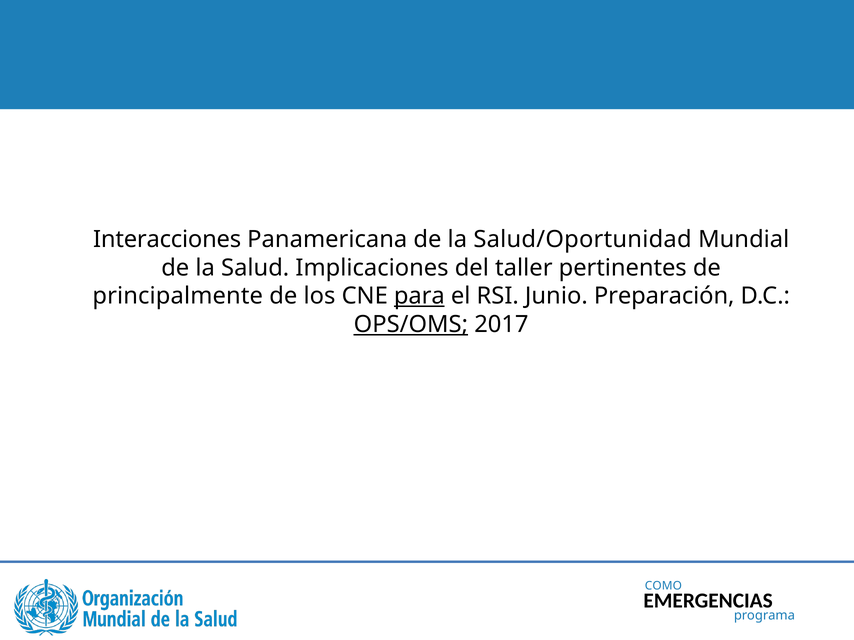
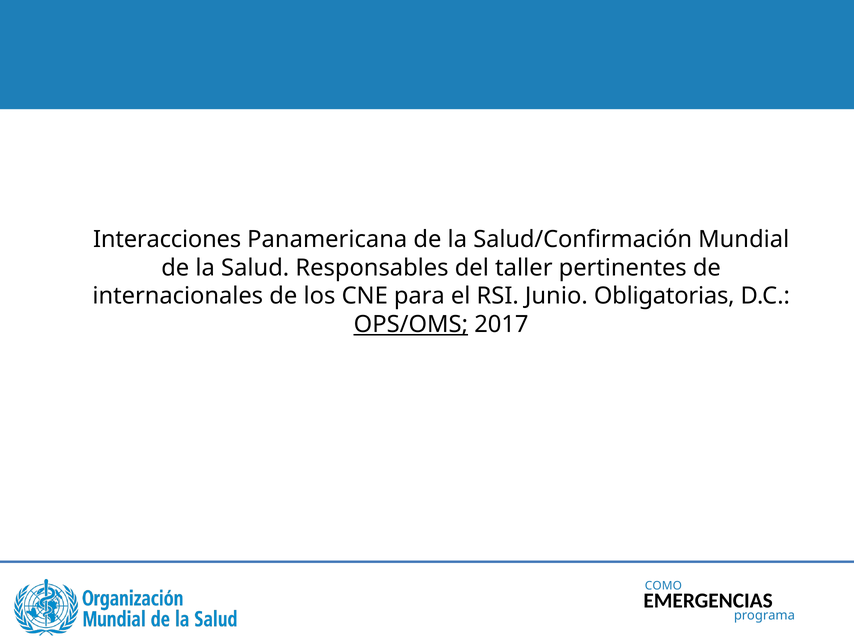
Salud/Oportunidad: Salud/Oportunidad -> Salud/Confirmación (583, 239)
Implicaciones: Implicaciones -> Responsables (372, 268)
principalmente: principalmente -> internacionales (178, 296)
para underline: present -> none (419, 296)
Preparación: Preparación -> Obligatorias (664, 296)
